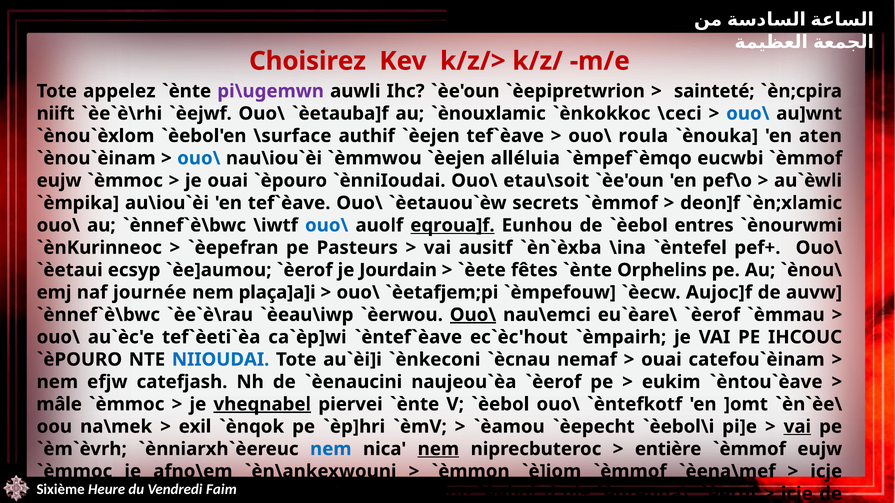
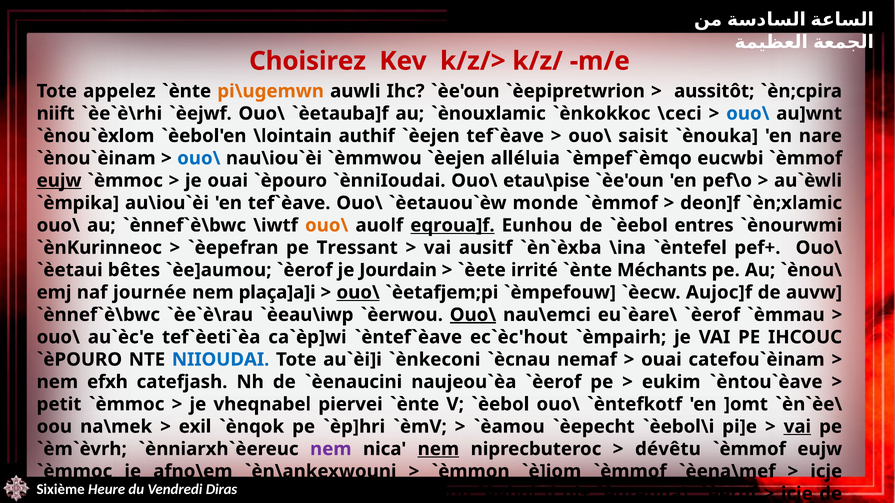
pi\ugemwn colour: purple -> orange (271, 91)
sainteté: sainteté -> aussitôt (714, 91)
\surface: \surface -> \lointain (293, 136)
roula: roula -> saisit (643, 136)
en aten: aten -> nare (820, 136)
eujw underline: none -> present (59, 181)
etau\soit: etau\soit -> etau\pise (546, 181)
secrets: secrets -> monde (545, 203)
ouo\ colour: blue -> orange (327, 226)
Pasteurs: Pasteurs -> Tressant (357, 248)
ecsyp: ecsyp -> bêtes (134, 270)
fêtes: fêtes -> irrité (534, 270)
Orphelins: Orphelins -> Méchants (662, 270)
ouo\ underline: none -> present (358, 293)
efjw: efjw -> efxh (107, 382)
mâle: mâle -> petit (59, 405)
vheqnabel underline: present -> none (262, 405)
nem colour: blue -> purple (331, 449)
entière: entière -> dévêtu (668, 449)
afno\em underline: none -> present (193, 472)
Faim: Faim -> Diras (222, 490)
